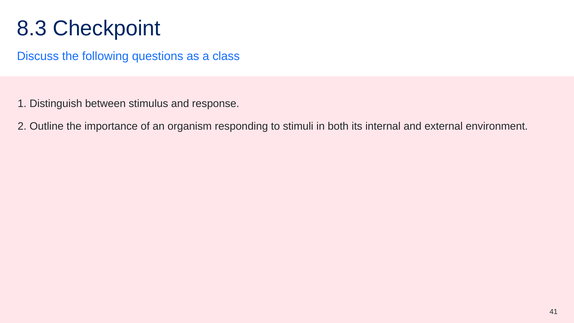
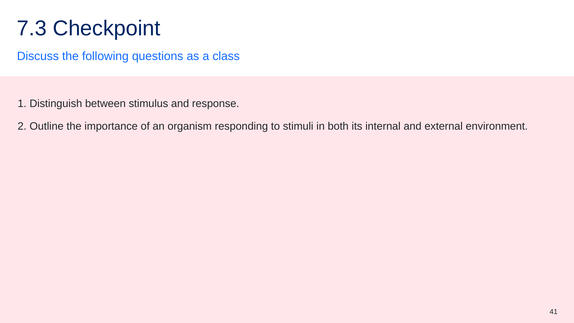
8.3: 8.3 -> 7.3 (32, 28)
